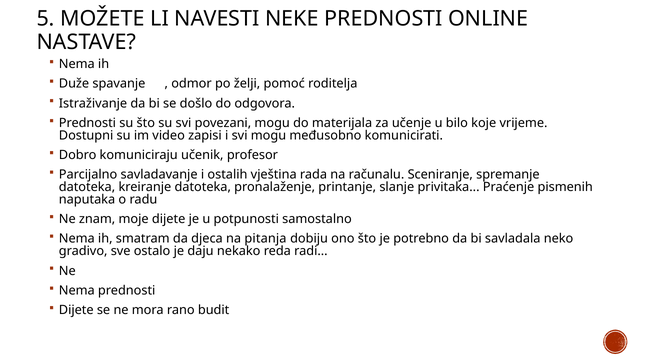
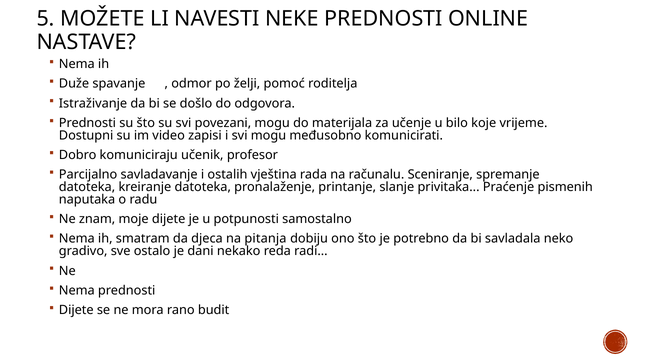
daju: daju -> dani (201, 251)
